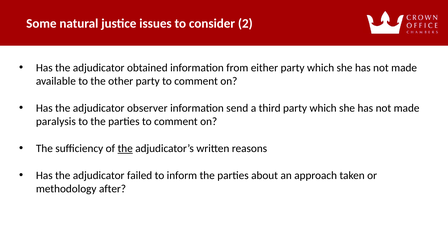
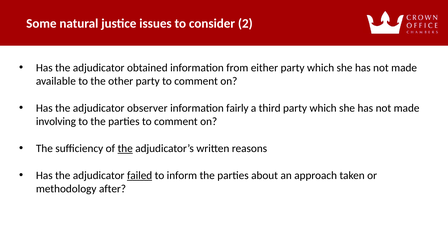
send: send -> fairly (237, 108)
paralysis: paralysis -> involving (56, 122)
failed underline: none -> present (140, 175)
